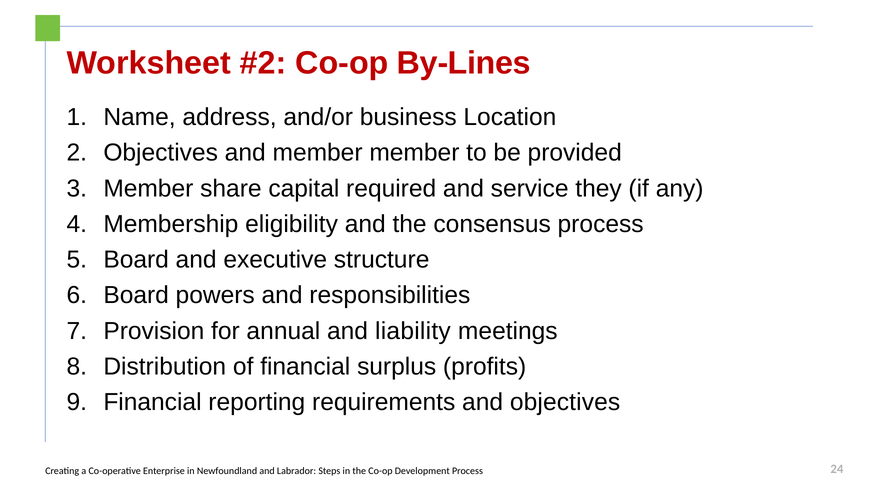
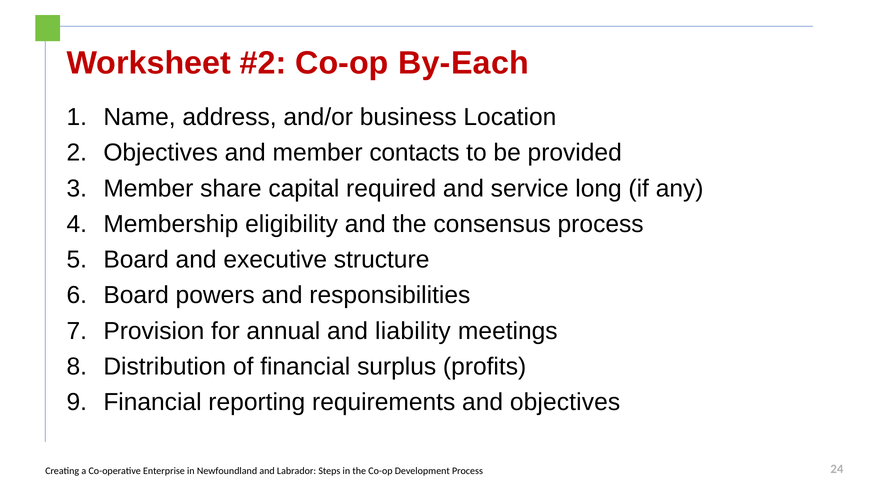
By-Lines: By-Lines -> By-Each (464, 63)
member member: member -> contacts (414, 153)
they: they -> long (599, 188)
